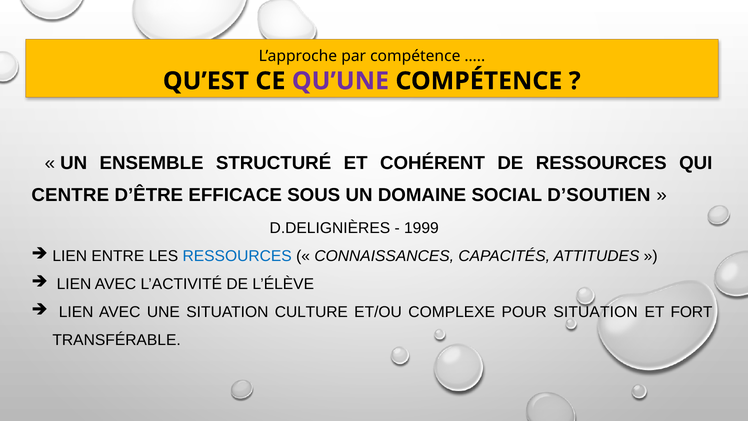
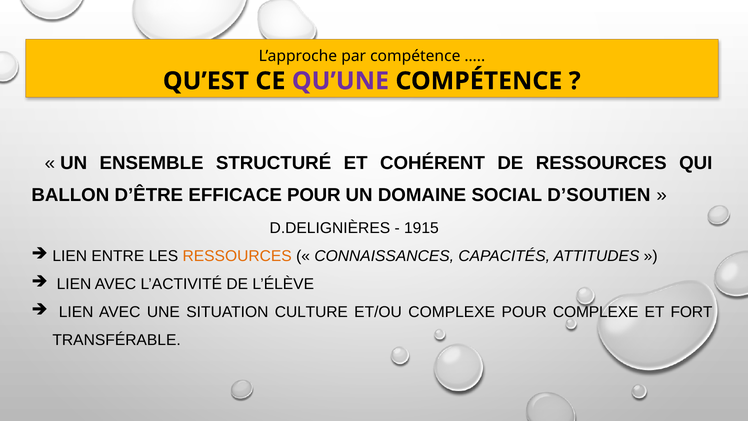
CENTRE: CENTRE -> BALLON (70, 195)
EFFICACE SOUS: SOUS -> POUR (314, 195)
1999: 1999 -> 1915 (421, 228)
RESSOURCES colour: blue -> orange (237, 256)
POUR SITUATION: SITUATION -> COMPLEXE (596, 312)
